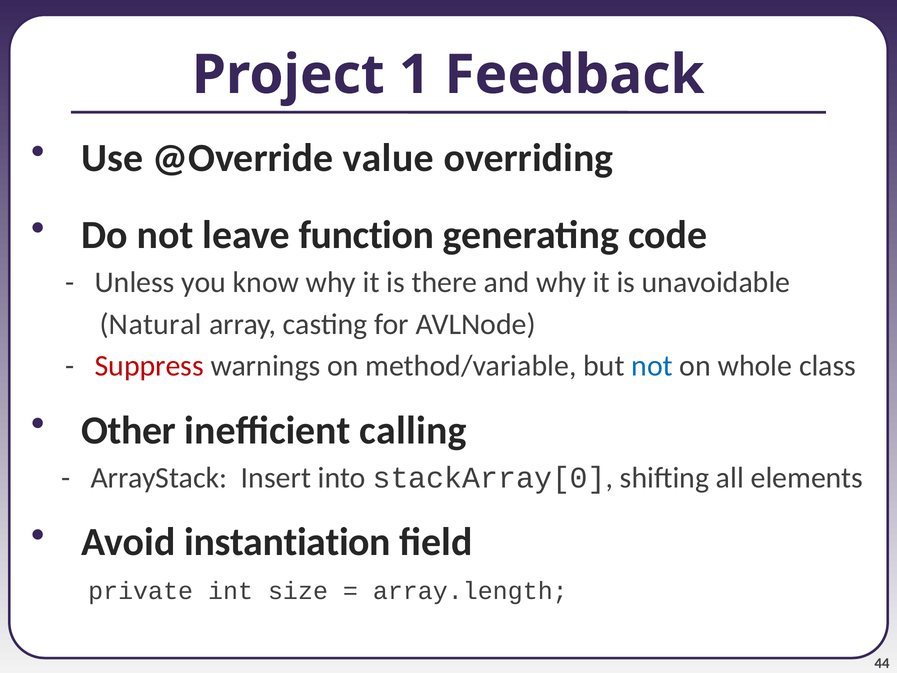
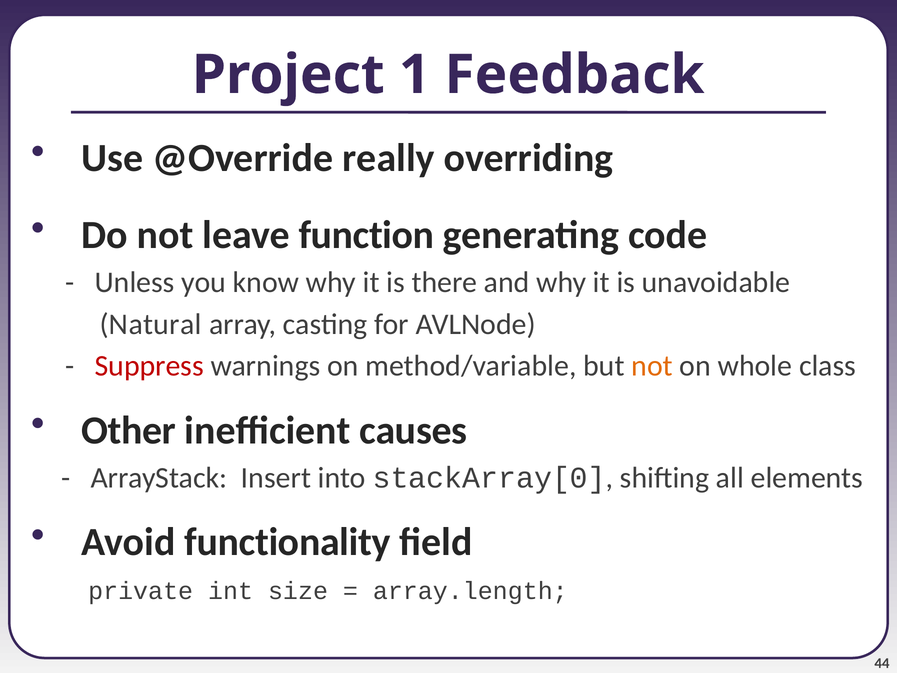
value: value -> really (388, 158)
not colour: blue -> orange (652, 366)
calling: calling -> causes (413, 430)
instantiation: instantiation -> functionality (288, 542)
